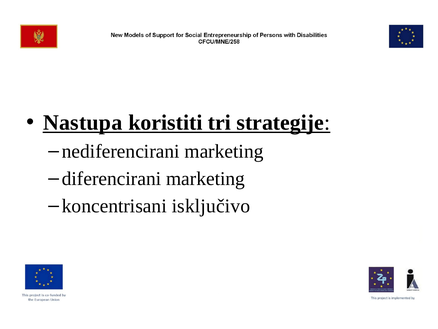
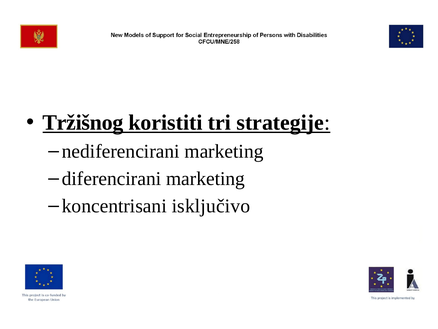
Nastupa: Nastupa -> Tržišnog (83, 122)
